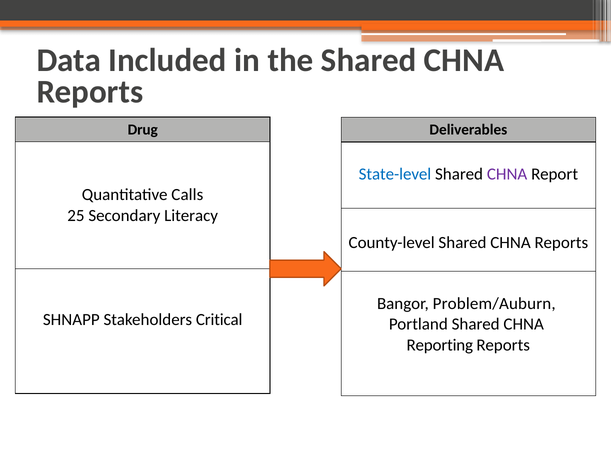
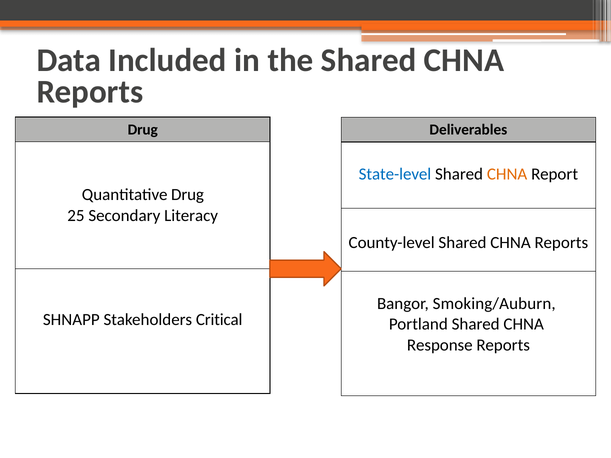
CHNA colour: purple -> orange (507, 174)
Quantitative Calls: Calls -> Drug (187, 195)
Problem/Auburn: Problem/Auburn -> Smoking/Auburn (494, 304)
Reporting: Reporting -> Response (440, 345)
